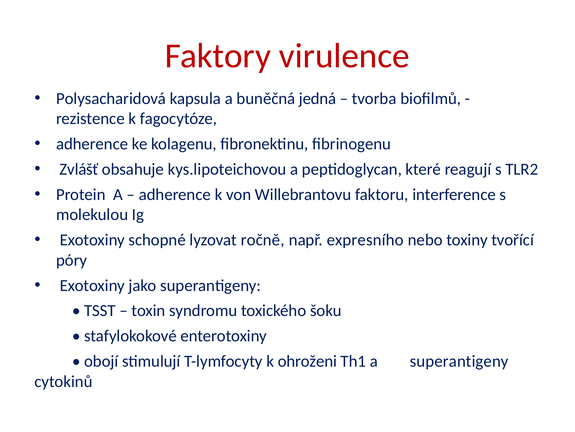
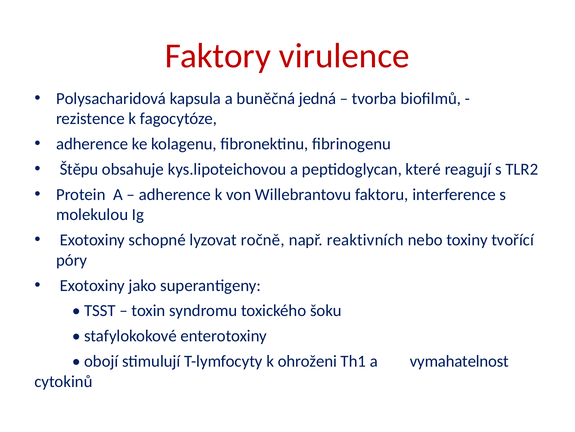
Zvlášť: Zvlášť -> Štěpu (79, 169)
expresního: expresního -> reaktivních (365, 240)
a superantigeny: superantigeny -> vymahatelnost (459, 361)
